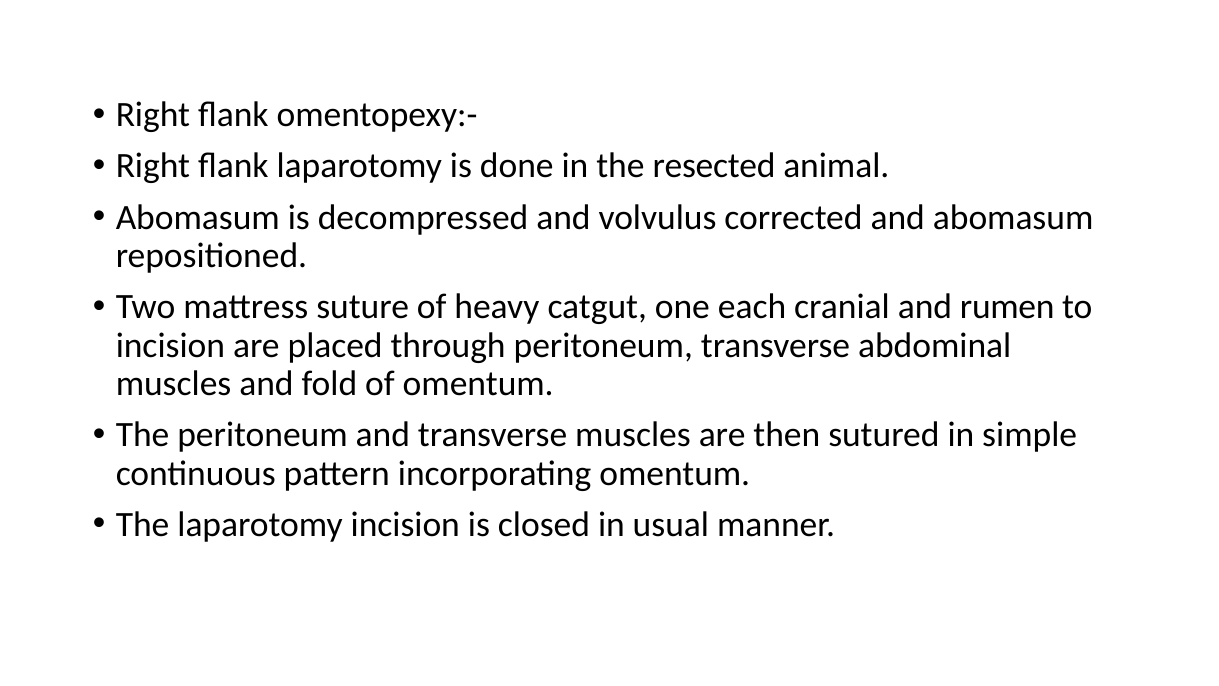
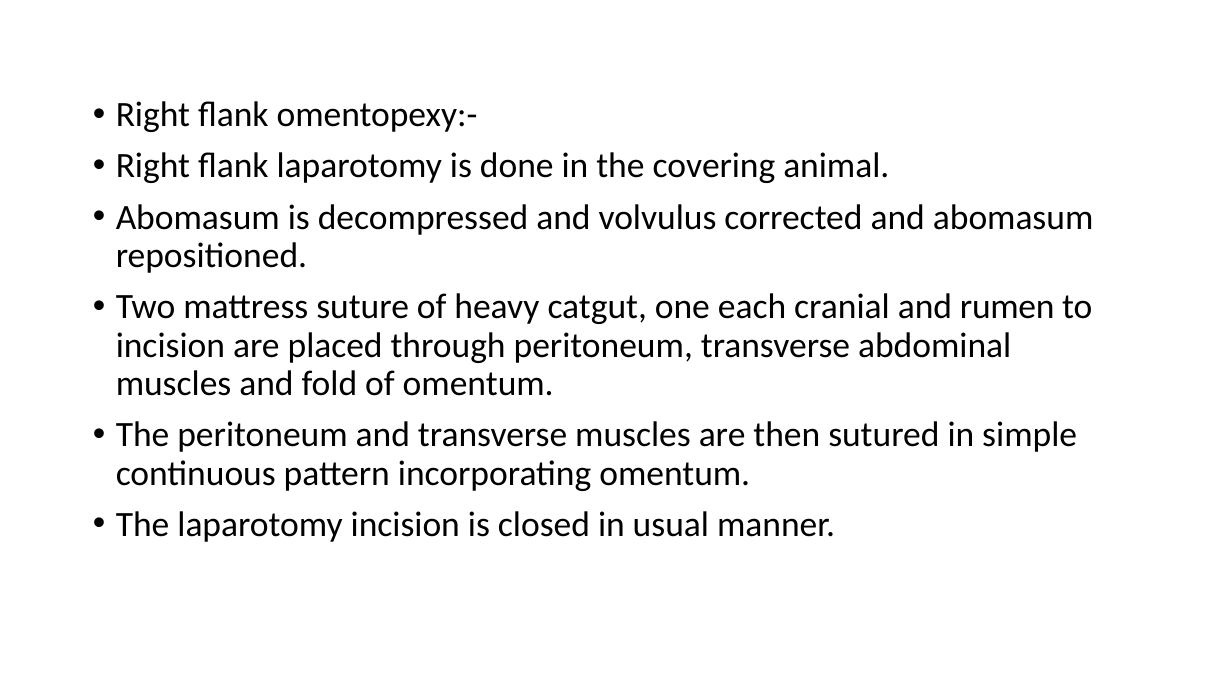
resected: resected -> covering (714, 166)
